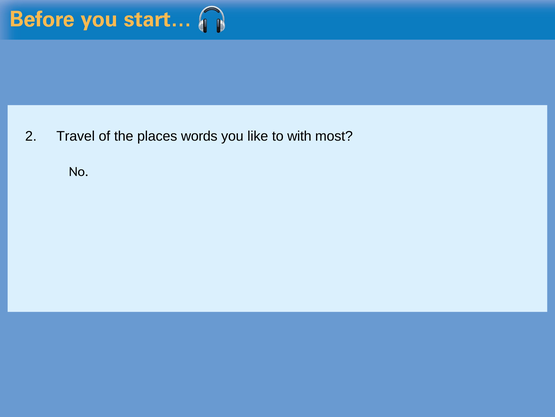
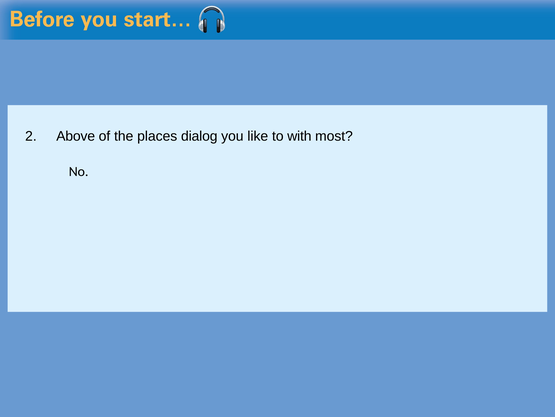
Travel: Travel -> Above (76, 136)
words: words -> dialog (199, 136)
